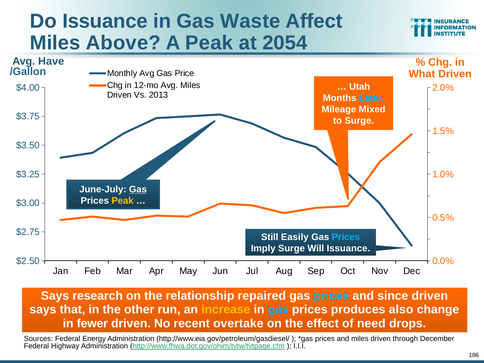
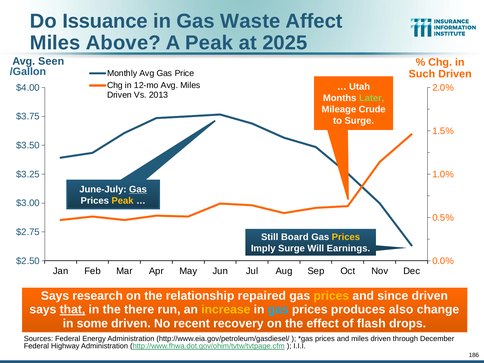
2054: 2054 -> 2025 (285, 43)
Have: Have -> Seen (51, 61)
What: What -> Such (422, 74)
Later colour: light blue -> light green (372, 98)
Mixed: Mixed -> Crude (372, 109)
Easily: Easily -> Board (295, 237)
Prices colour: light blue -> yellow (346, 237)
Will Issuance: Issuance -> Earnings (348, 249)
prices colour: light blue -> yellow (331, 296)
that underline: none -> present (72, 310)
other: other -> there (139, 310)
fewer: fewer -> some (92, 323)
overtake: overtake -> recovery (238, 323)
need: need -> flash (371, 323)
